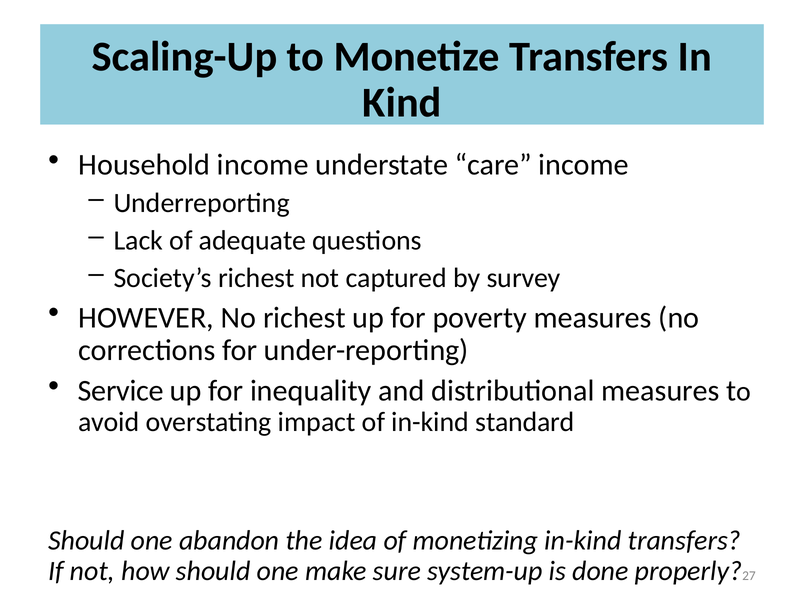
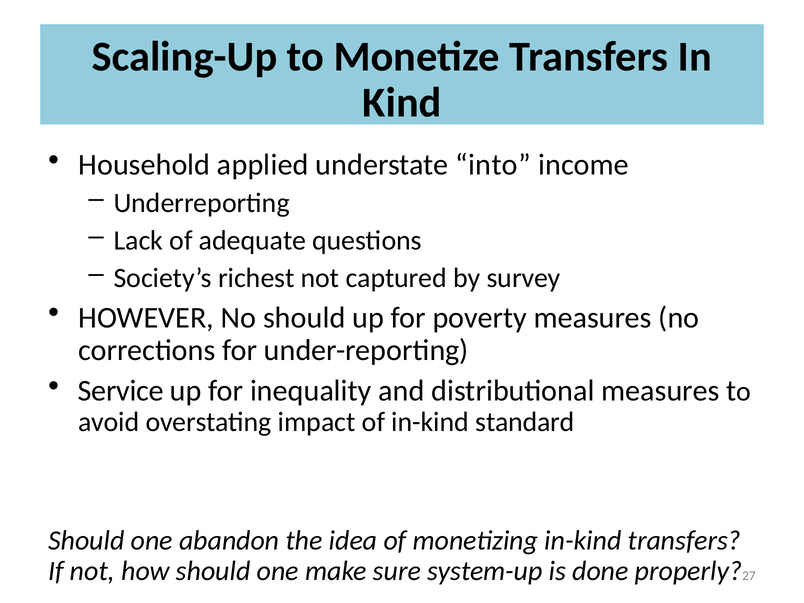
Household income: income -> applied (263, 165)
care: care -> into (493, 165)
No richest: richest -> should (304, 318)
